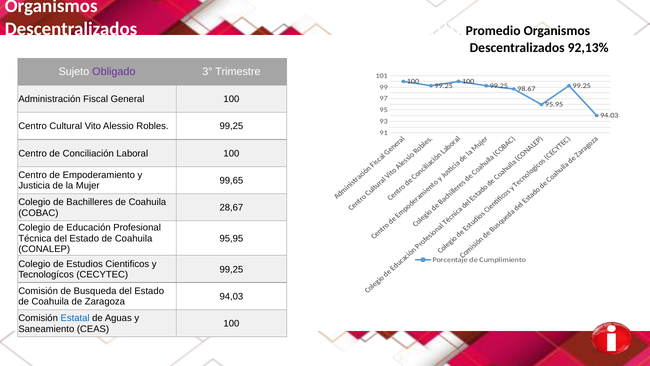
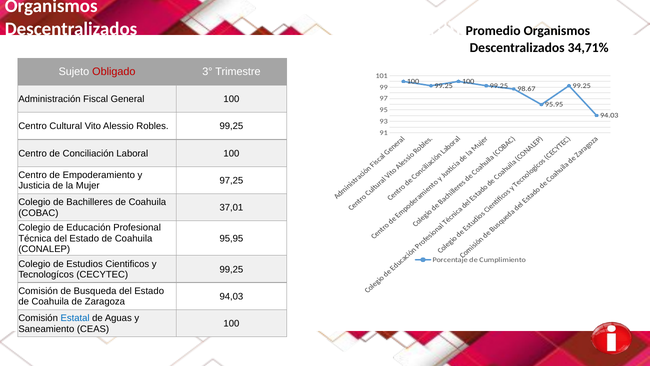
92,13%: 92,13% -> 34,71% (588, 48)
Obligado colour: purple -> red (114, 72)
99,65: 99,65 -> 97,25 (231, 180)
28,67: 28,67 -> 37,01 (231, 207)
